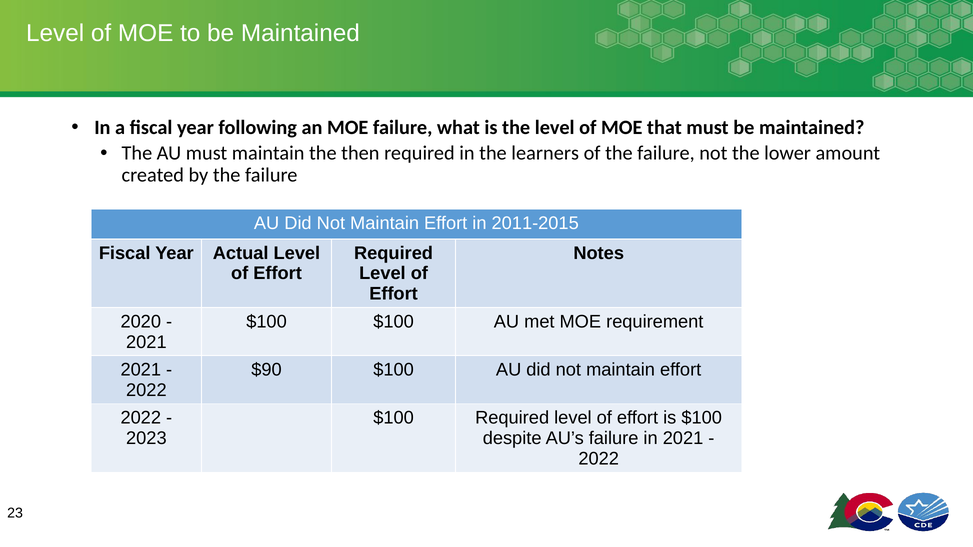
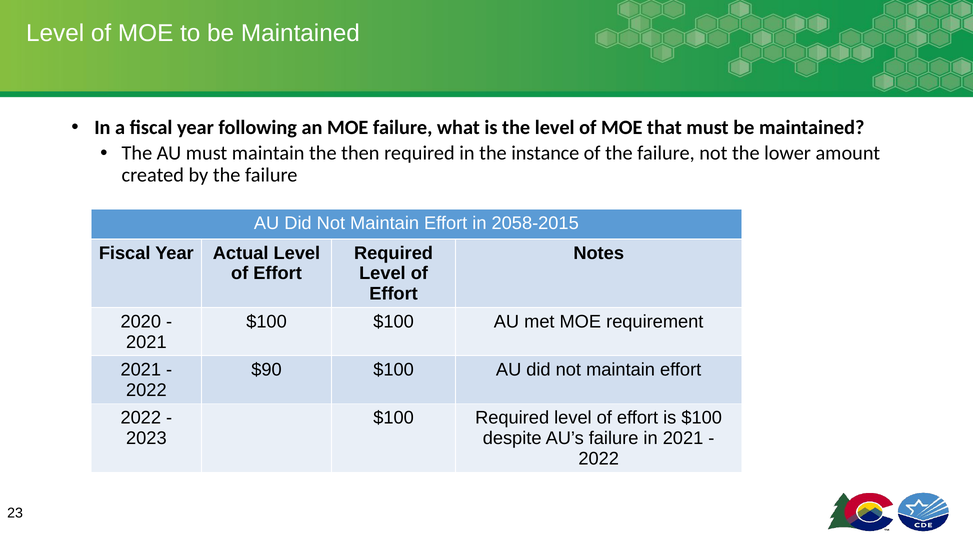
learners: learners -> instance (545, 153)
2011-2015: 2011-2015 -> 2058-2015 (535, 224)
